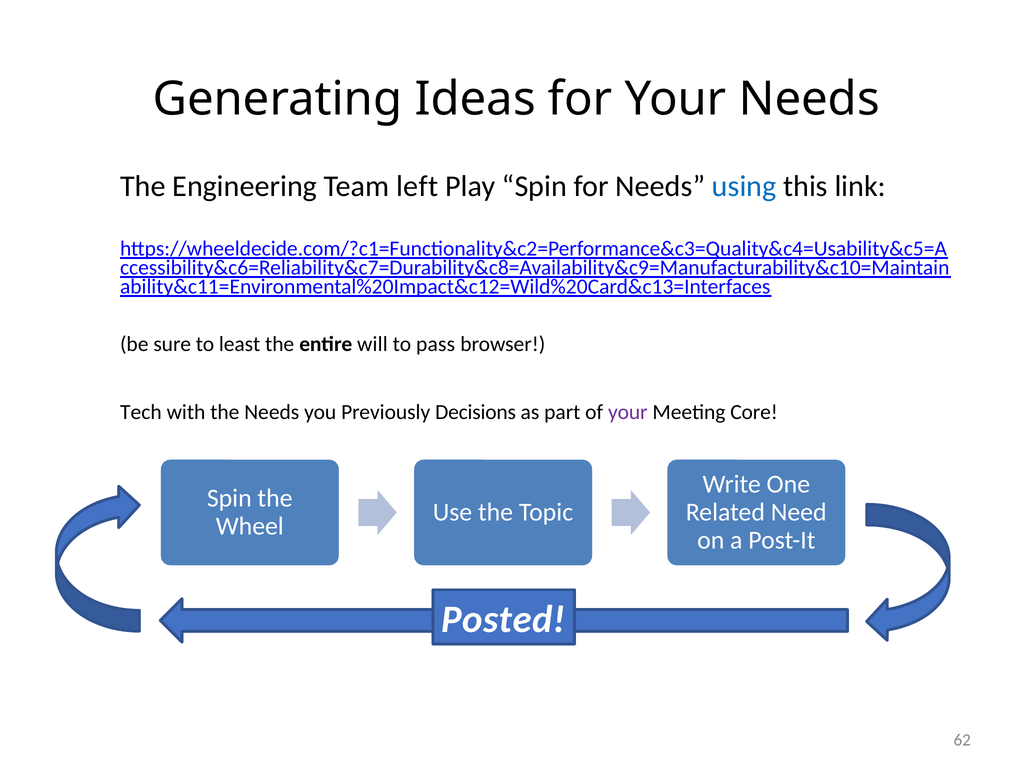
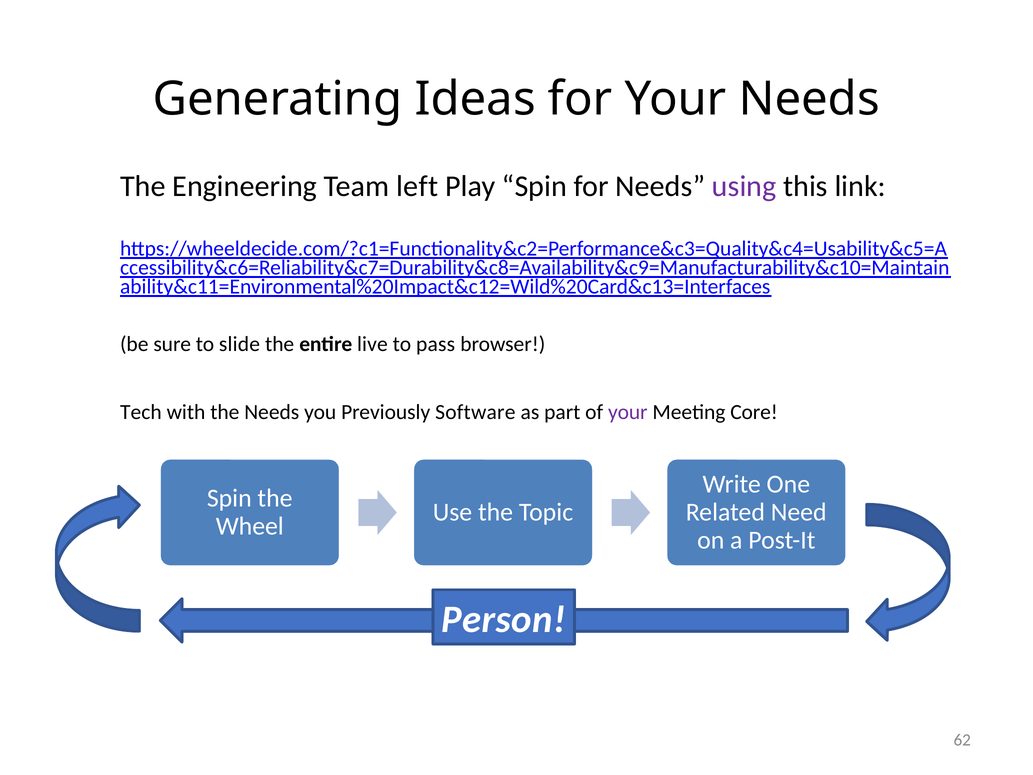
using colour: blue -> purple (744, 186)
least: least -> slide (239, 344)
will: will -> live (372, 344)
Decisions: Decisions -> Software (475, 412)
Posted: Posted -> Person (504, 619)
